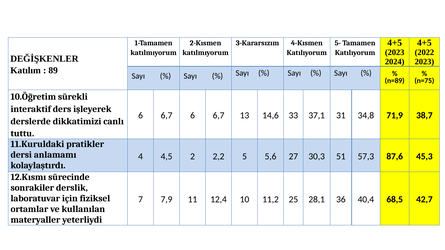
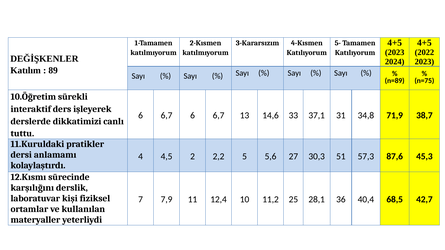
sonrakiler: sonrakiler -> karşılığını (32, 188)
için: için -> kişi (70, 199)
